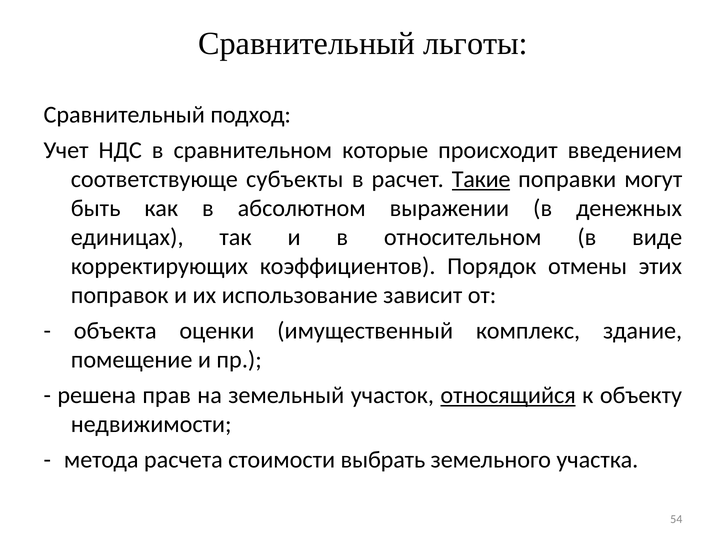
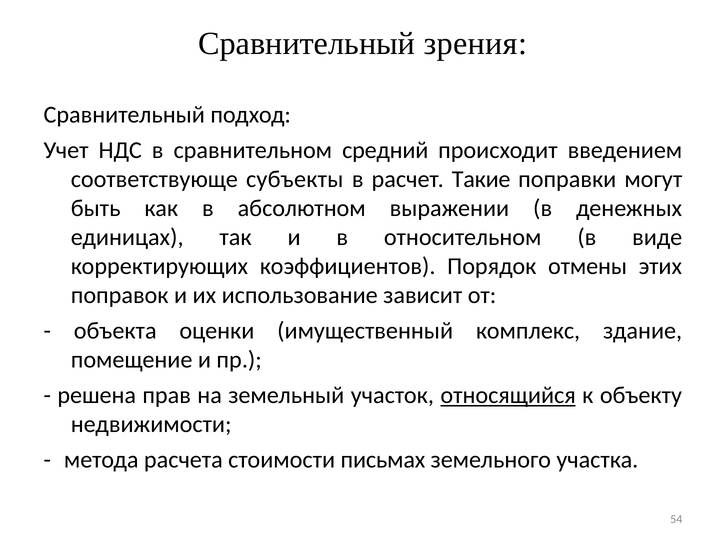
льготы: льготы -> зрения (475, 43)
которые: которые -> средний (385, 150)
Такие underline: present -> none (481, 179)
выбрать: выбрать -> письмах (383, 460)
